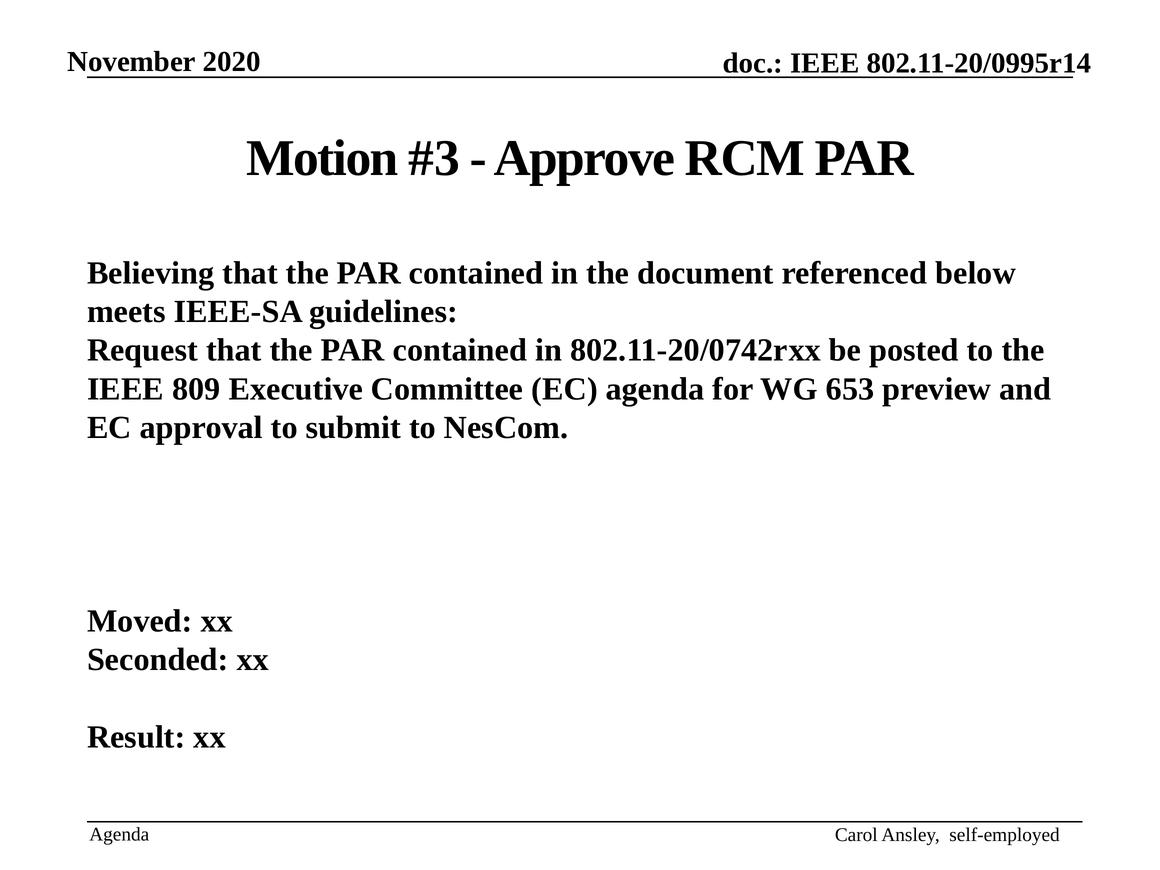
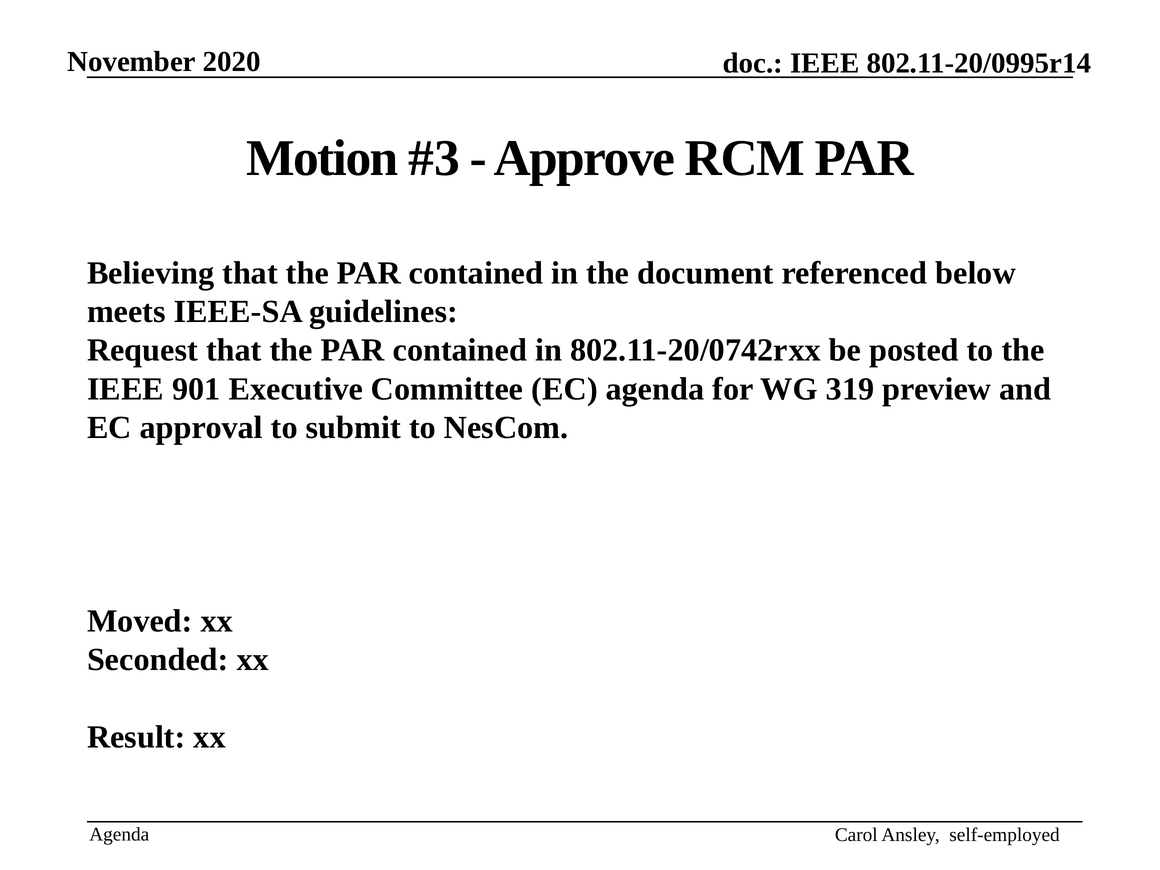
809: 809 -> 901 (196, 389)
653: 653 -> 319 (850, 389)
